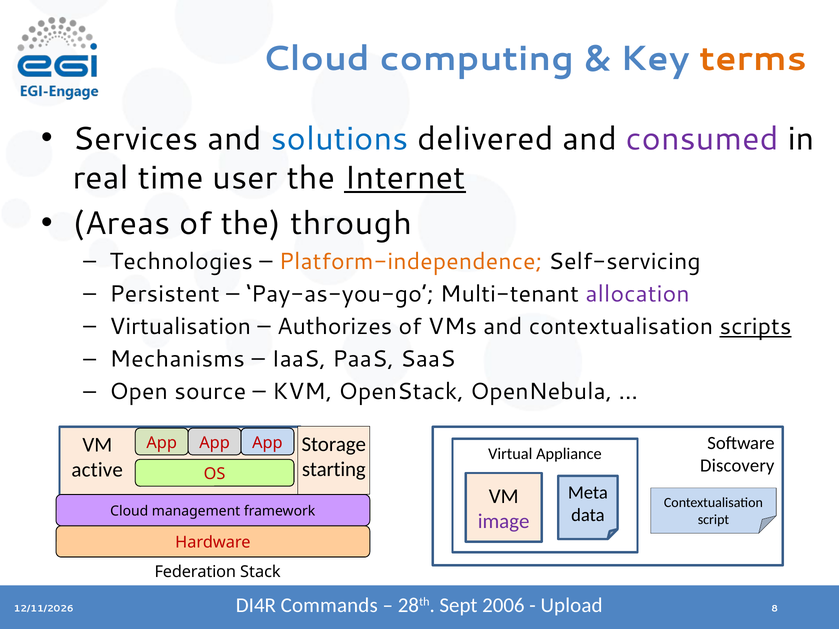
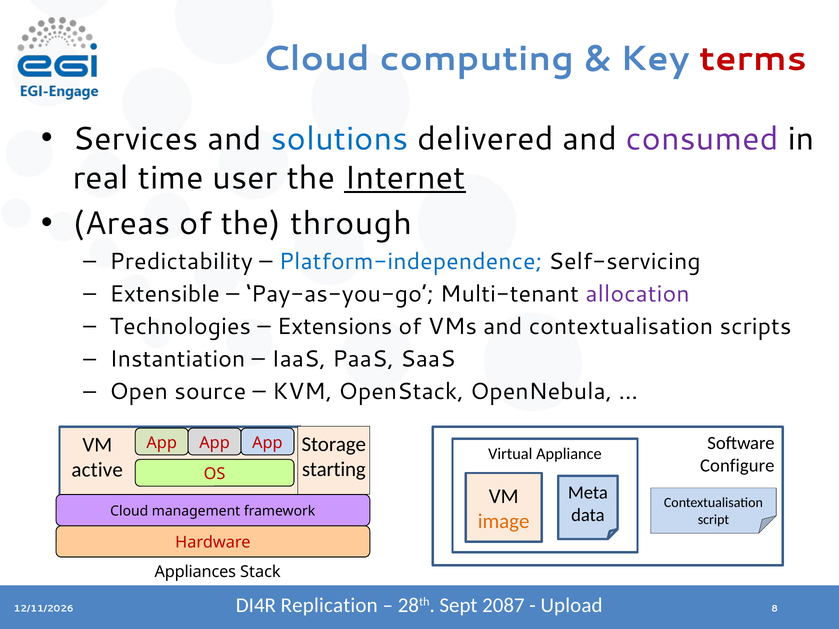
terms colour: orange -> red (753, 59)
Technologies: Technologies -> Predictability (181, 261)
Platform-independence colour: orange -> blue (410, 261)
Persistent: Persistent -> Extensible (165, 294)
Virtualisation: Virtualisation -> Technologies (180, 327)
Authorizes: Authorizes -> Extensions (335, 327)
scripts underline: present -> none (756, 327)
Mechanisms: Mechanisms -> Instantiation (177, 359)
Discovery: Discovery -> Configure (737, 466)
image colour: purple -> orange (504, 522)
Federation: Federation -> Appliances (195, 572)
Commands: Commands -> Replication (329, 605)
2006: 2006 -> 2087 (503, 605)
